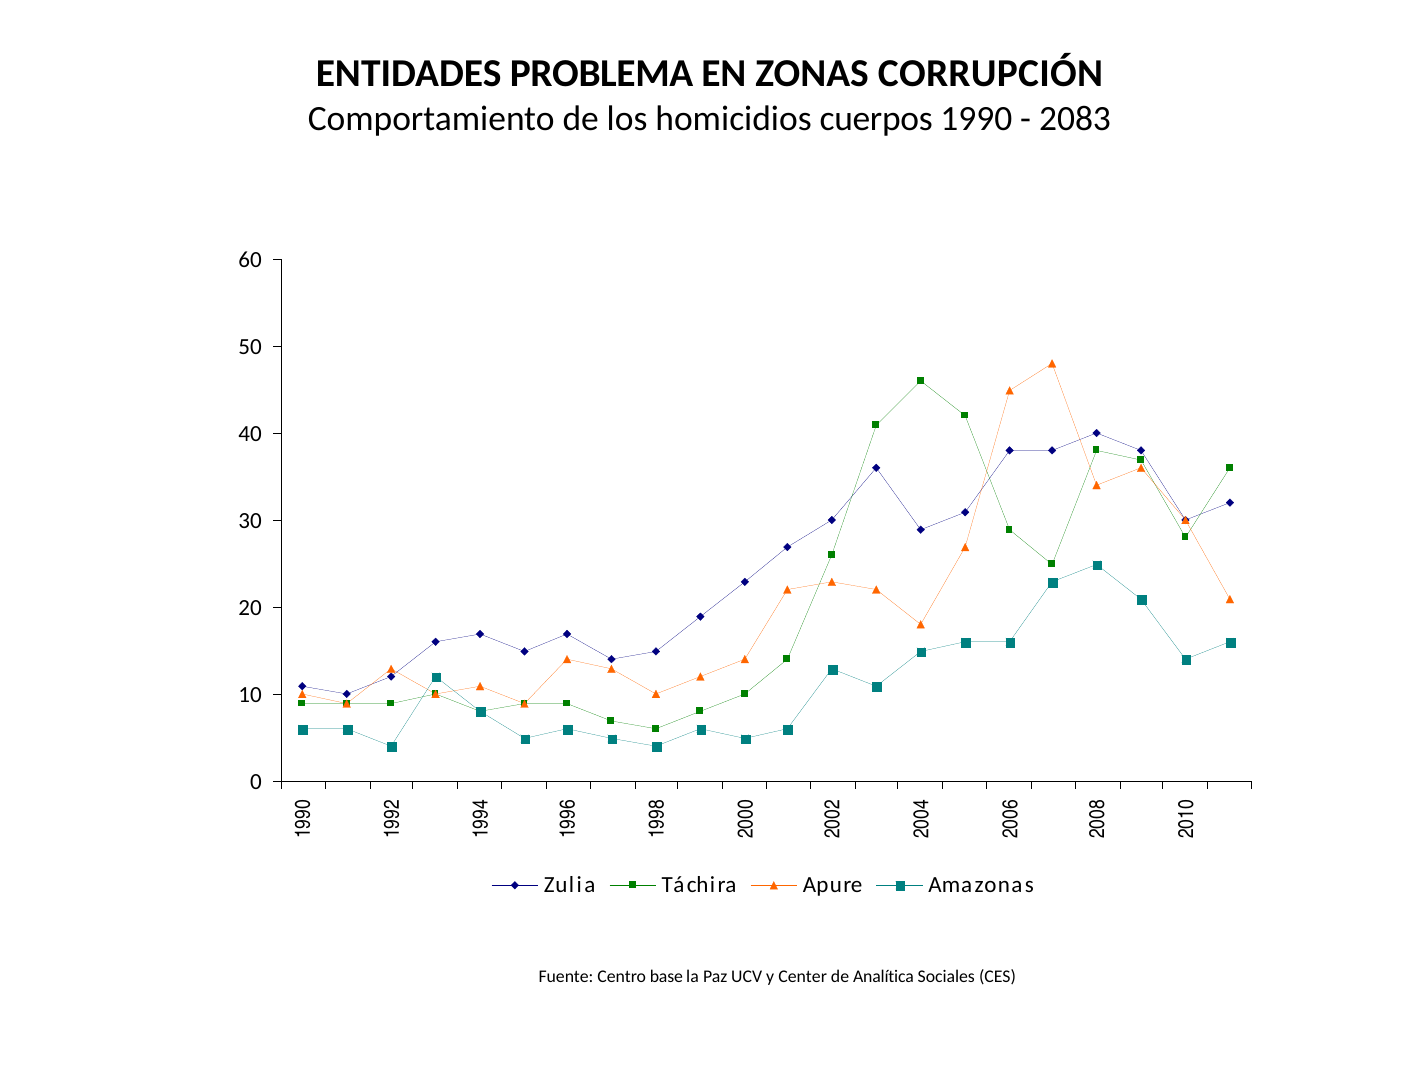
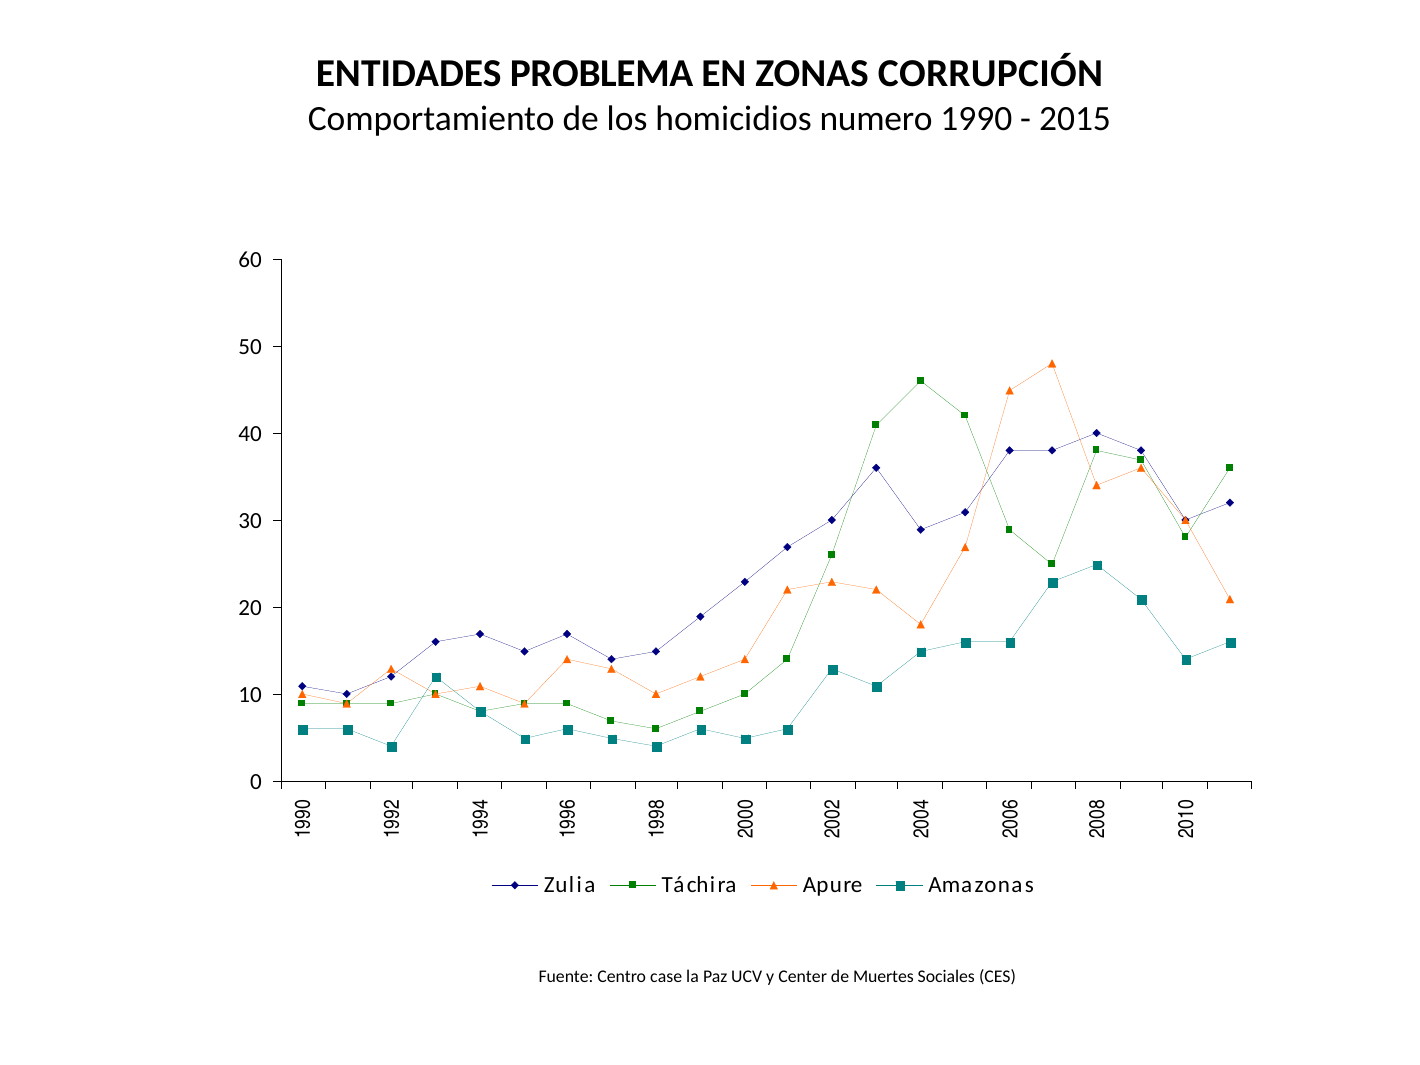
cuerpos: cuerpos -> numero (876, 119)
2083: 2083 -> 2015 (1075, 119)
base: base -> case (666, 976)
Analítica: Analítica -> Muertes (883, 976)
